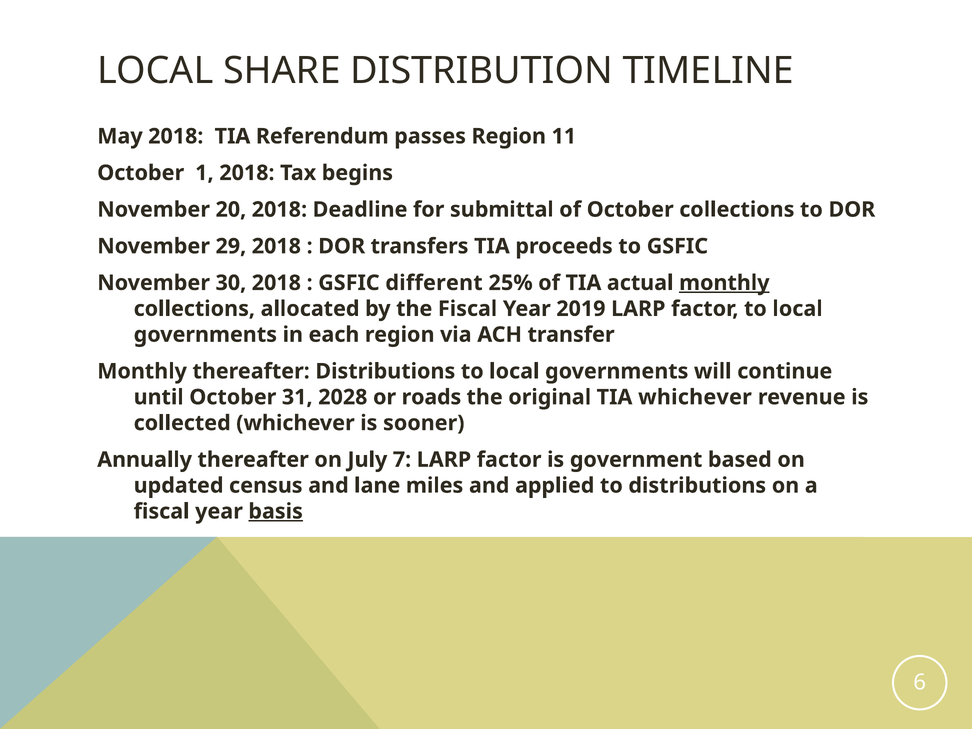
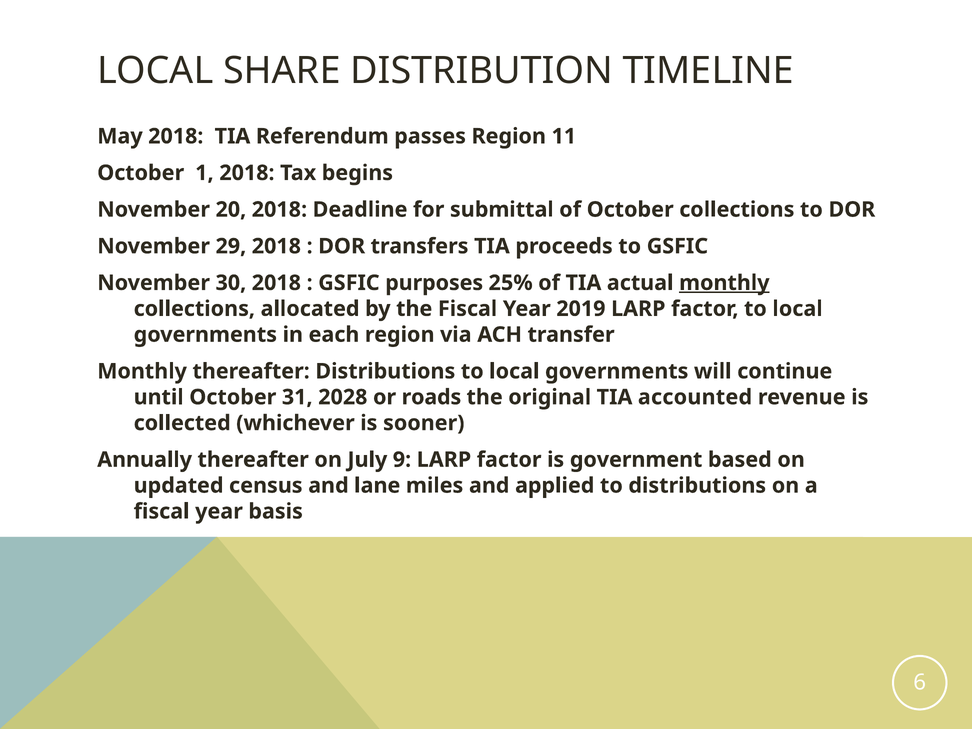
different: different -> purposes (434, 283)
TIA whichever: whichever -> accounted (695, 397)
7: 7 -> 9 (402, 460)
basis underline: present -> none (276, 511)
